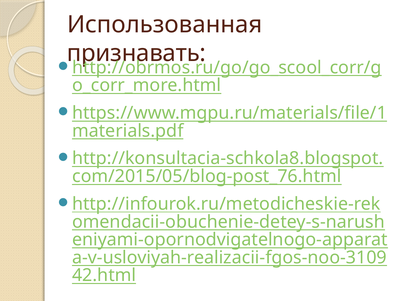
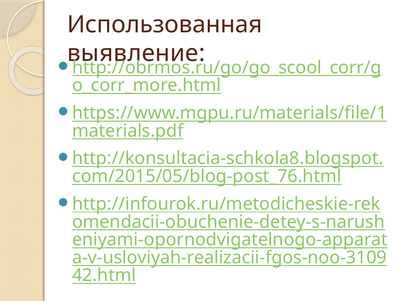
признавать: признавать -> выявление (136, 53)
